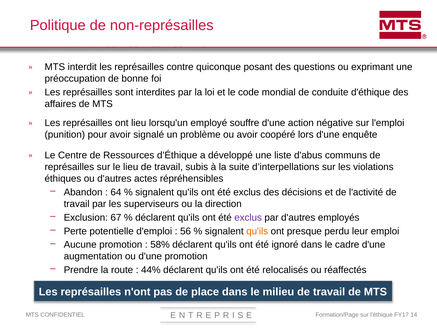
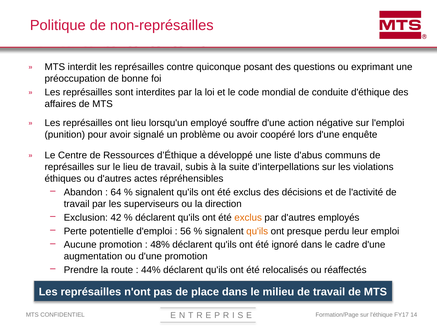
67: 67 -> 42 (116, 217)
exclus colour: purple -> orange (248, 217)
58%: 58% -> 48% (160, 245)
